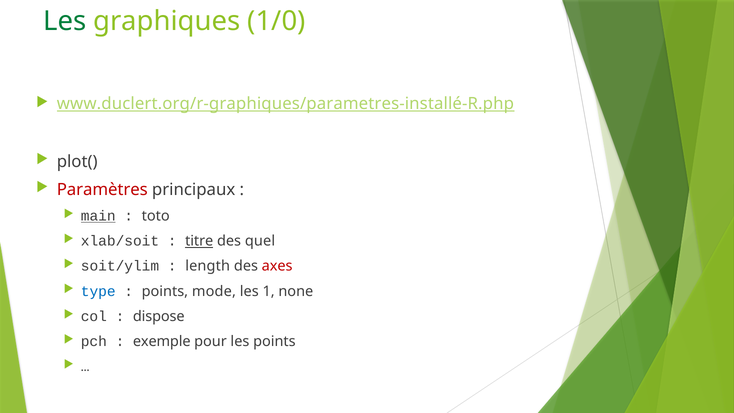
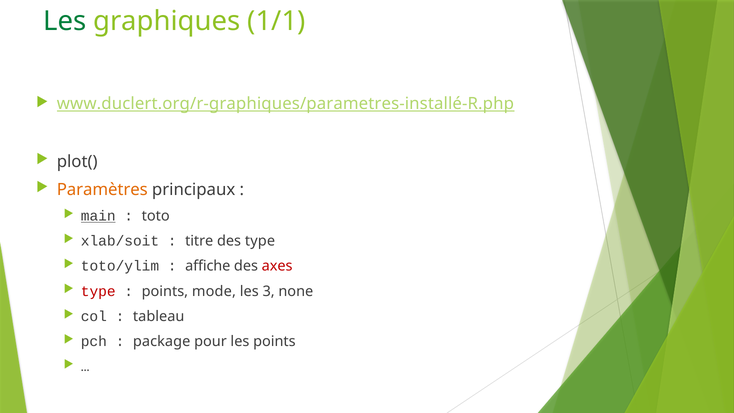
1/0: 1/0 -> 1/1 (276, 21)
Paramètres colour: red -> orange (102, 190)
titre underline: present -> none (199, 241)
des quel: quel -> type (260, 241)
soit/ylim: soit/ylim -> toto/ylim (120, 266)
length: length -> affiche (208, 266)
type colour: blue -> red (98, 291)
1: 1 -> 3 (269, 291)
dispose: dispose -> tableau (159, 316)
exemple: exemple -> package (162, 341)
